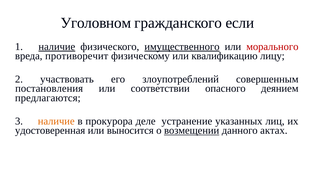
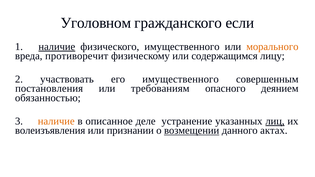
имущественного underline: present -> none (182, 47)
морального colour: red -> orange (272, 47)
квалификацию: квалификацию -> содержащимся (225, 56)
его злоупотреблений: злоупотреблений -> имущественного (181, 79)
соответствии: соответствии -> требованиям (160, 89)
предлагаются: предлагаются -> обязанностью (48, 98)
прокурора: прокурора -> описанное (109, 121)
лиц underline: none -> present (275, 121)
удостоверенная: удостоверенная -> волеизъявления (50, 131)
выносится: выносится -> признании (130, 131)
